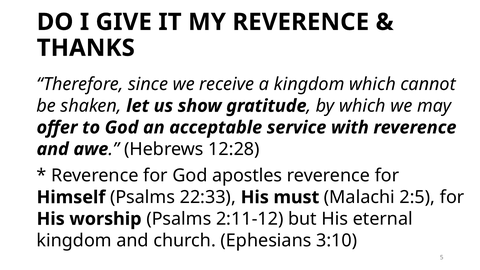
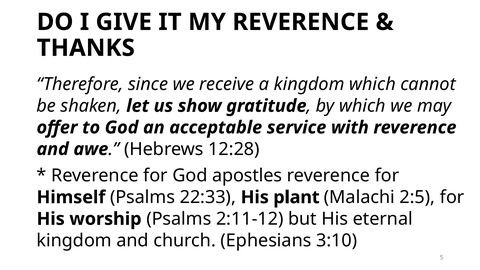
must: must -> plant (296, 197)
